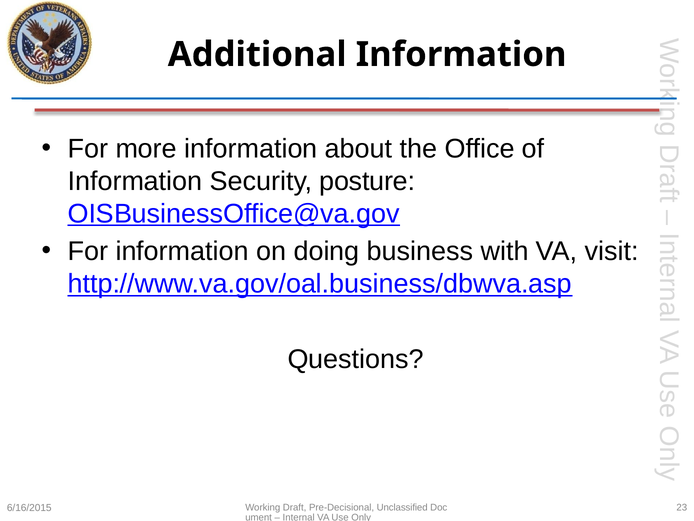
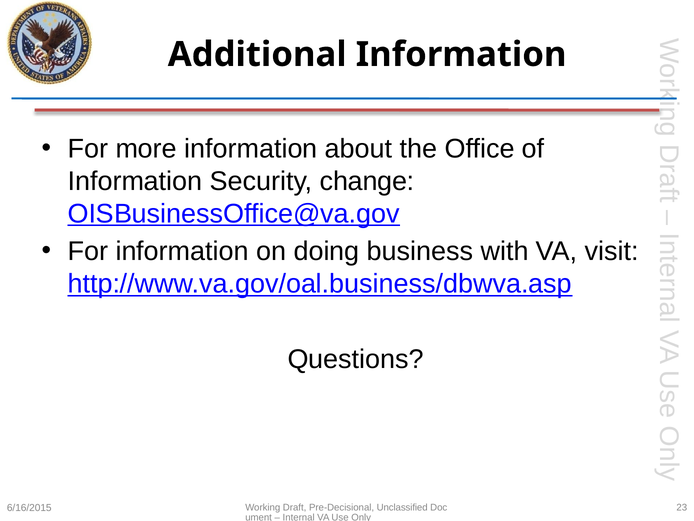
posture: posture -> change (367, 181)
